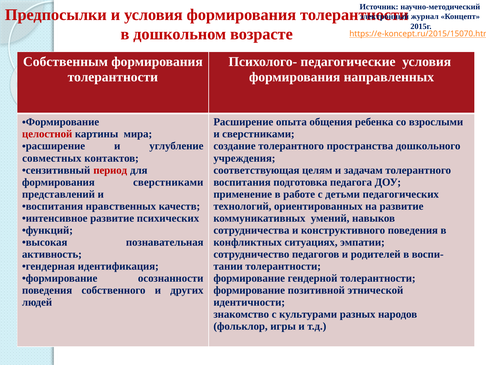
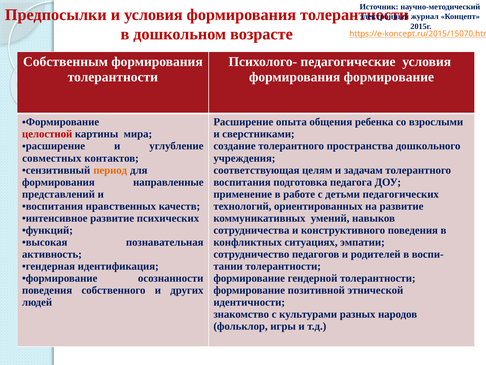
формирования направленных: направленных -> формирование (389, 77)
период colour: red -> orange (110, 170)
формирования сверстниками: сверстниками -> направленные (168, 182)
